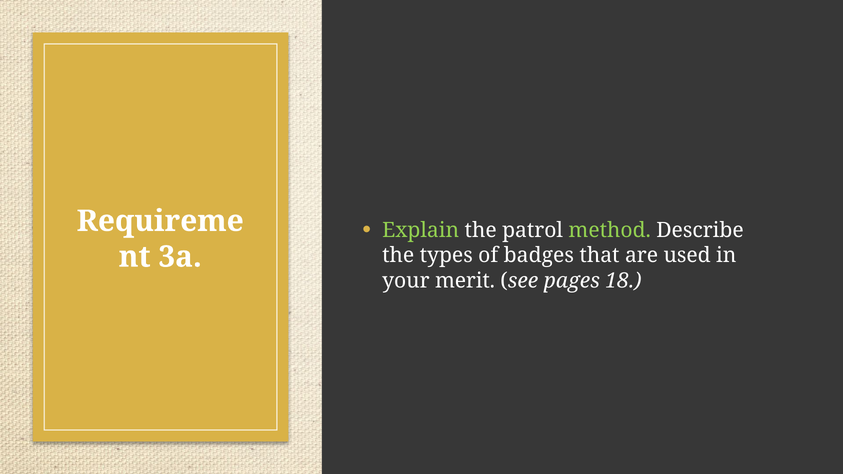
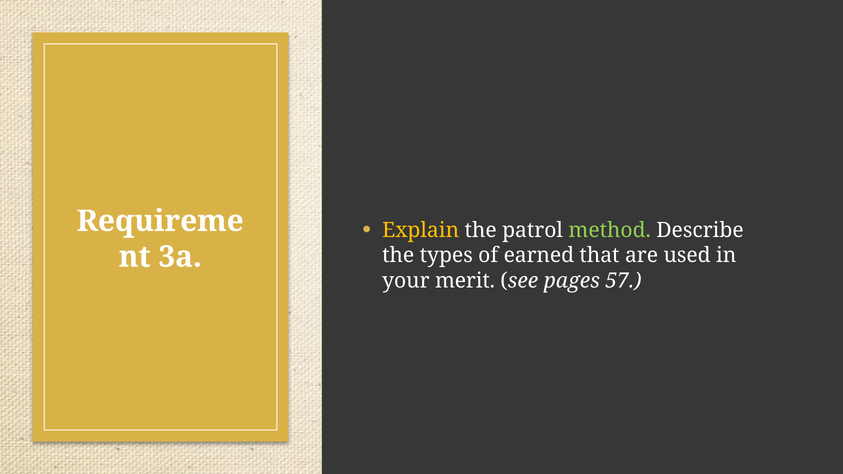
Explain colour: light green -> yellow (421, 230)
badges: badges -> earned (539, 256)
18: 18 -> 57 (623, 281)
